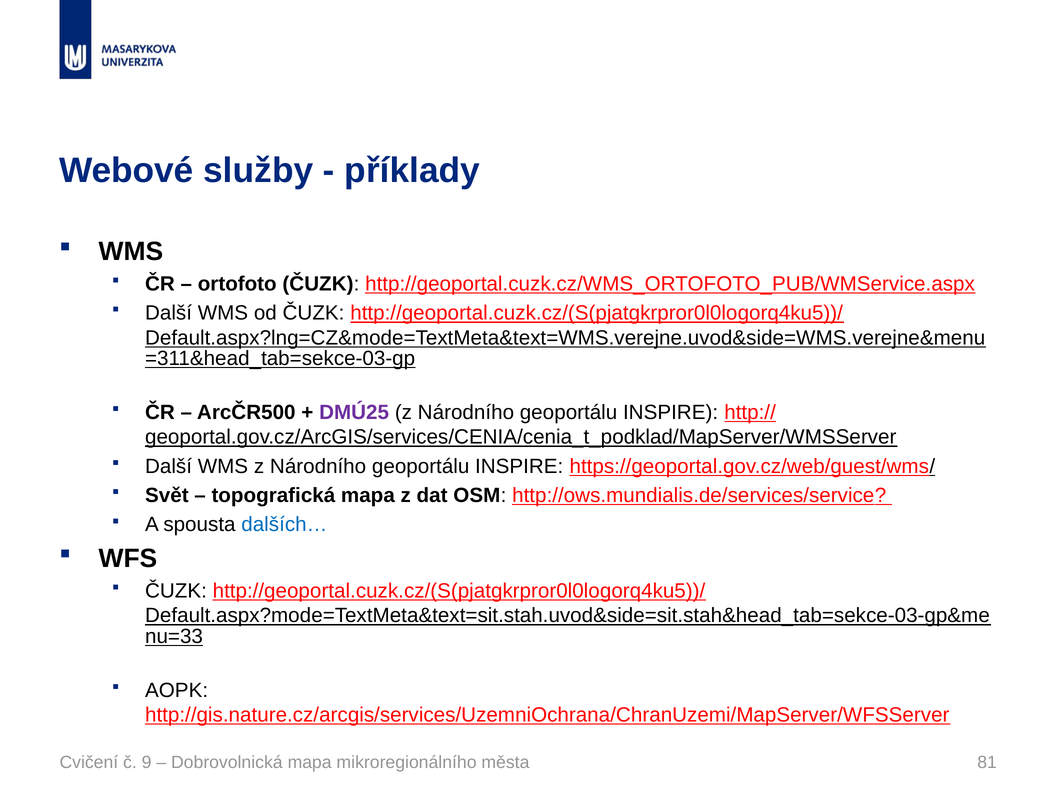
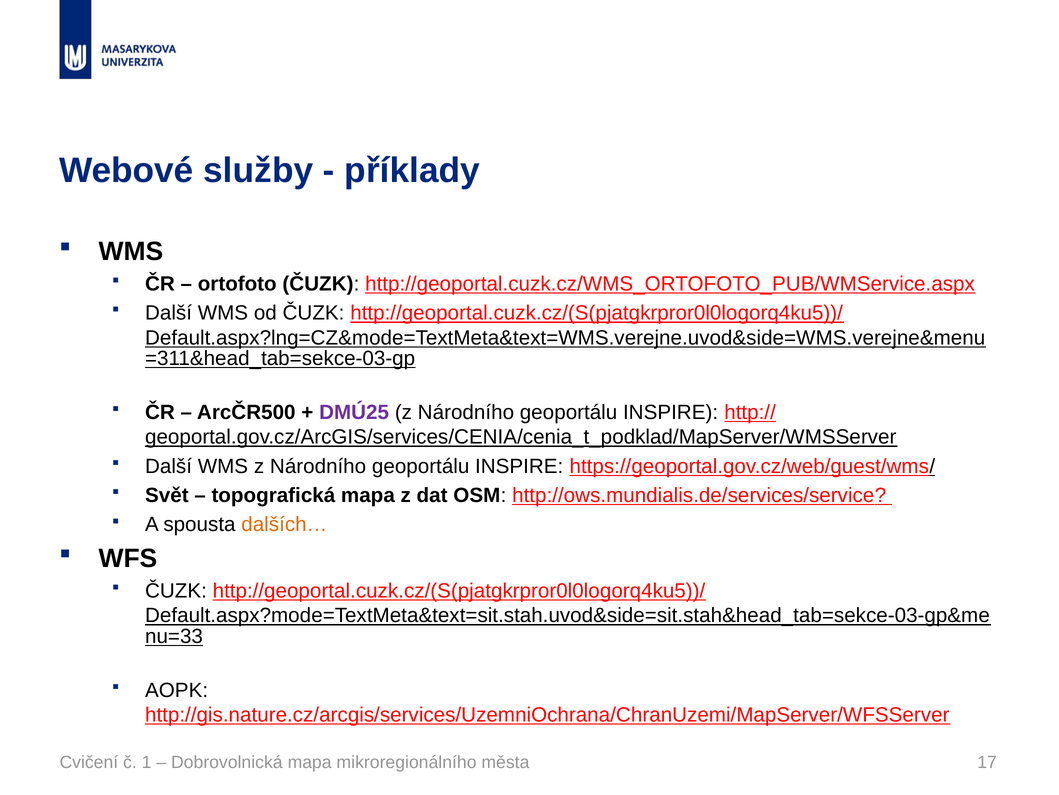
dalších… colour: blue -> orange (284, 524)
9: 9 -> 1 (147, 762)
81: 81 -> 17 (987, 762)
